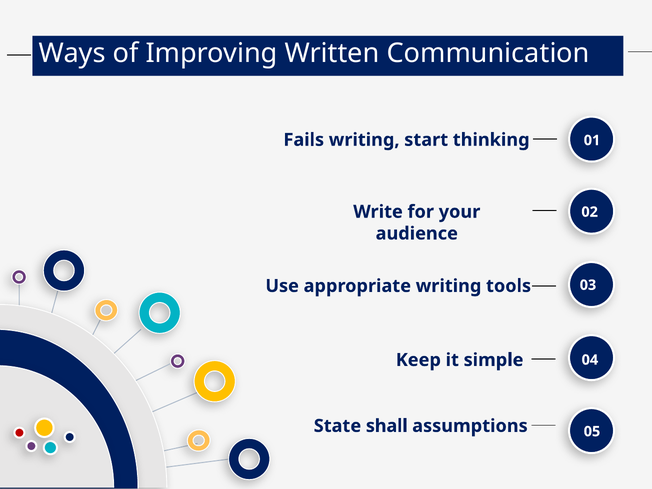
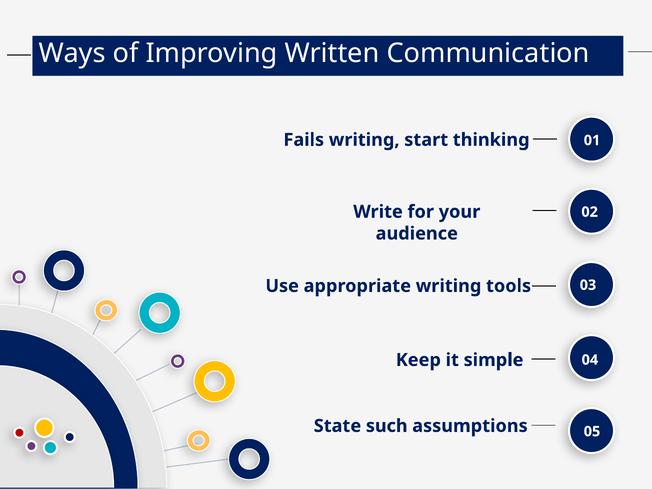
shall: shall -> such (387, 426)
